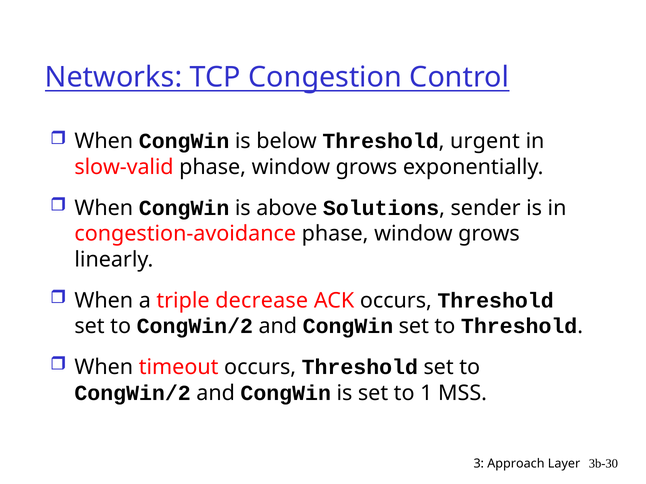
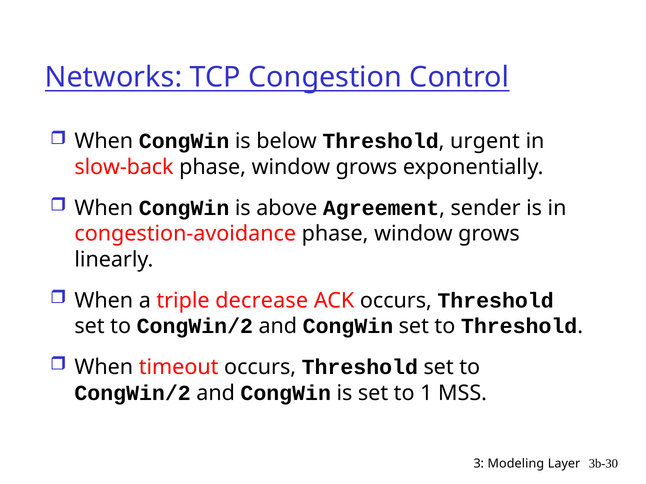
slow-valid: slow-valid -> slow-back (124, 167)
Solutions: Solutions -> Agreement (381, 208)
Approach: Approach -> Modeling (516, 464)
